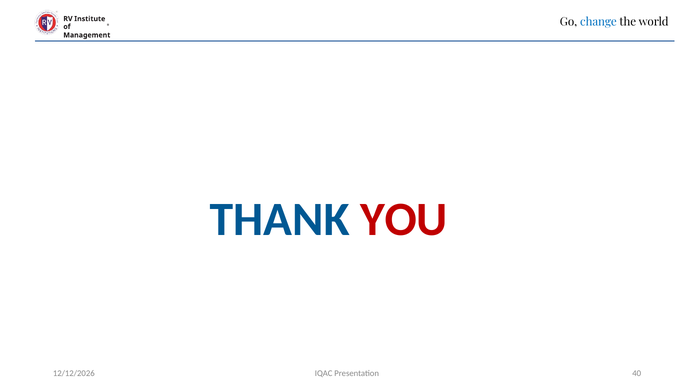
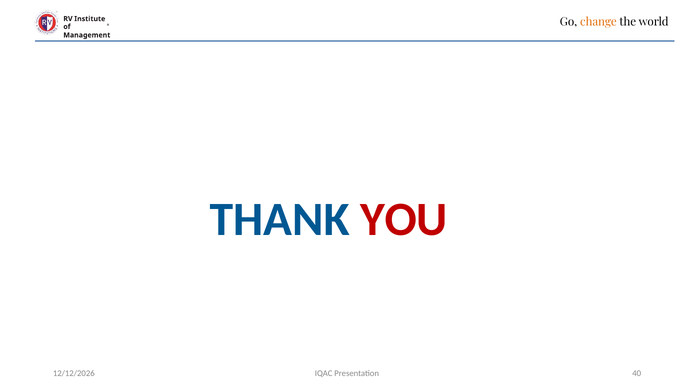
change colour: blue -> orange (598, 22)
